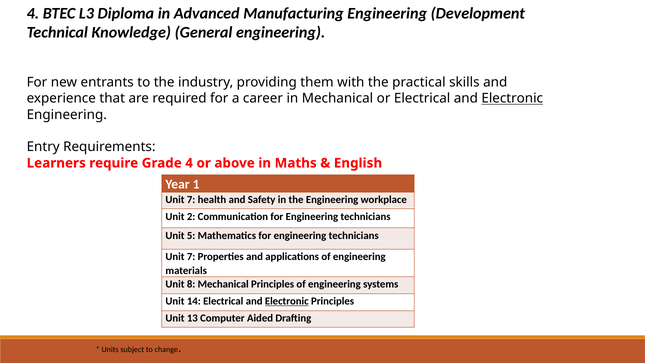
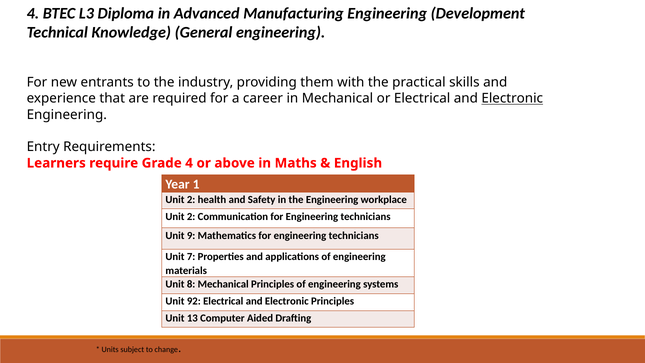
7: 7 -> 2 (191, 200)
5: 5 -> 9 (191, 235)
14: 14 -> 92 (194, 301)
Electronic underline: present -> none (287, 301)
